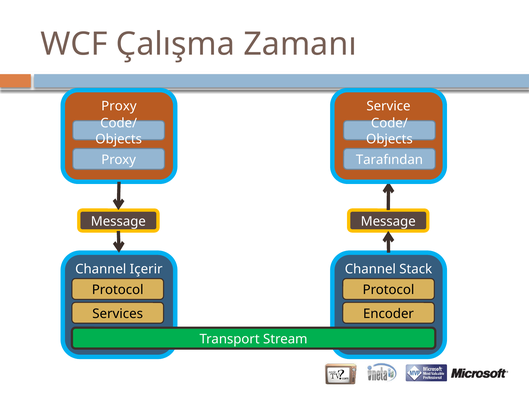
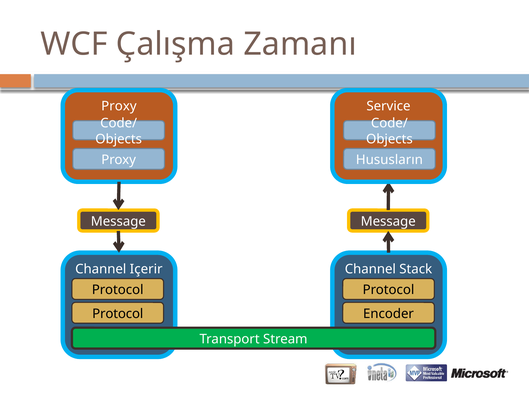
Tarafından: Tarafından -> Hususların (389, 160)
Services: Services -> Protocol (118, 313)
